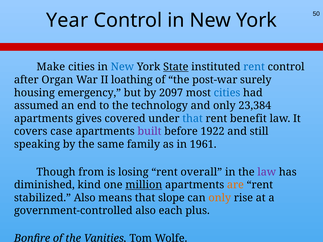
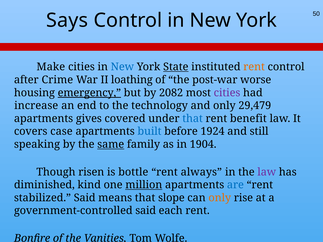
Year: Year -> Says (67, 20)
rent colour: blue -> orange (254, 67)
Organ: Organ -> Crime (57, 80)
surely: surely -> worse (256, 80)
emergency underline: none -> present (89, 93)
2097: 2097 -> 2082 (171, 93)
cities colour: blue -> purple (227, 93)
assumed: assumed -> increase (36, 106)
23,384: 23,384 -> 29,479 (255, 106)
built colour: purple -> blue (150, 132)
1922: 1922 -> 1924 (213, 132)
same underline: none -> present (111, 145)
1961: 1961 -> 1904 (203, 145)
from: from -> risen (91, 172)
losing: losing -> bottle (133, 172)
overall: overall -> always (201, 172)
are colour: orange -> blue (235, 185)
stabilized Also: Also -> Said (85, 198)
government-controlled also: also -> said (146, 211)
each plus: plus -> rent (198, 211)
